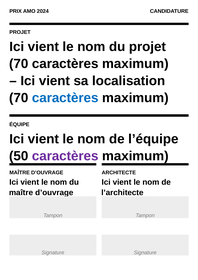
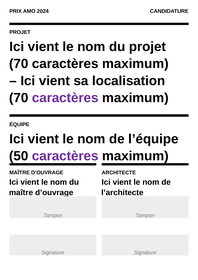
caractères colour: blue -> purple (65, 98)
